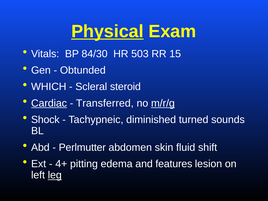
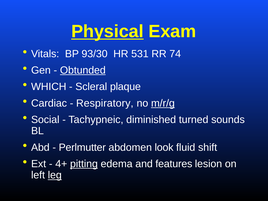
84/30: 84/30 -> 93/30 (95, 54)
503: 503 -> 531 (140, 54)
15: 15 -> 74 (175, 54)
Obtunded underline: none -> present (83, 70)
steroid: steroid -> plaque (125, 87)
Cardiac underline: present -> none (49, 103)
Transferred: Transferred -> Respiratory (105, 103)
Shock: Shock -> Social (45, 120)
skin: skin -> look (164, 147)
pitting underline: none -> present (84, 164)
